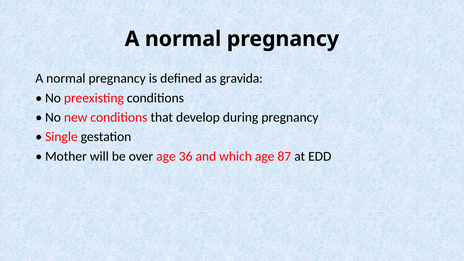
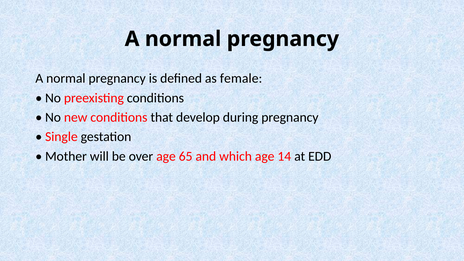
gravida: gravida -> female (241, 78)
36: 36 -> 65 (186, 156)
87: 87 -> 14 (284, 156)
